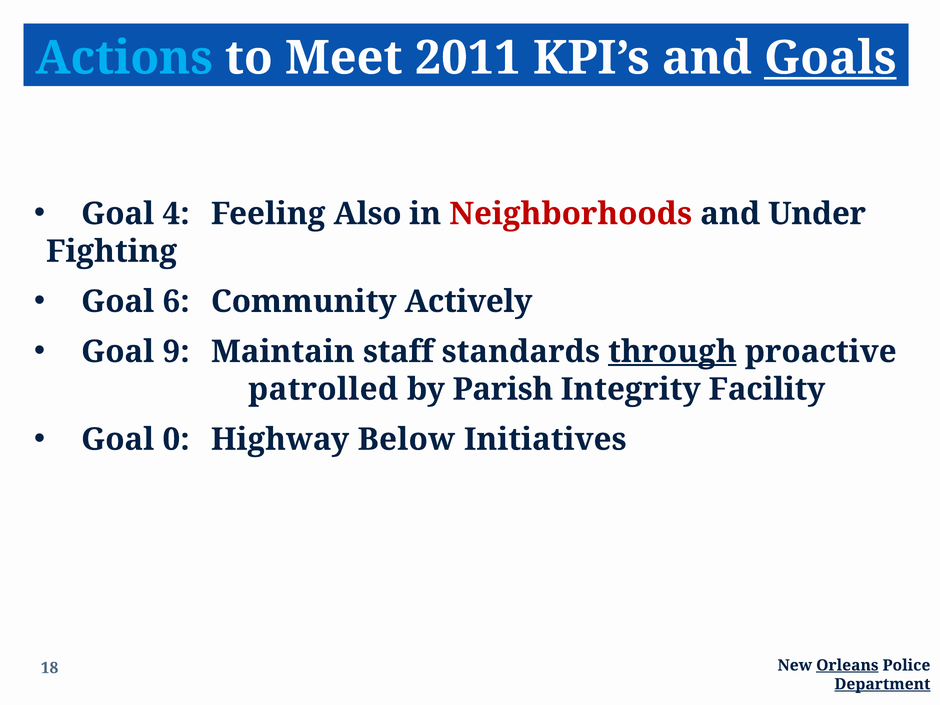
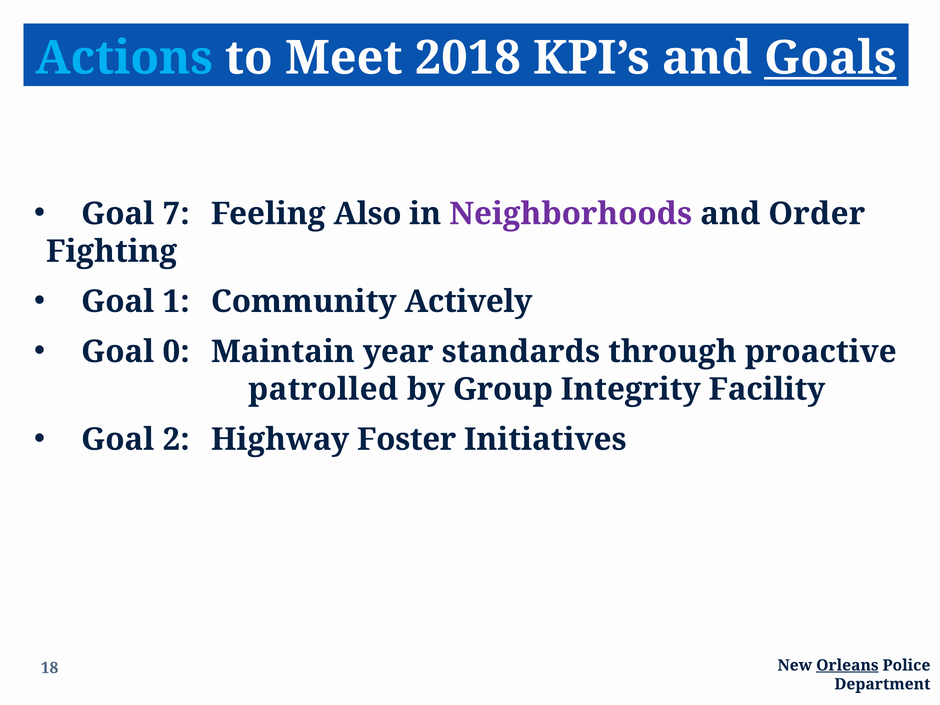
2011: 2011 -> 2018 (468, 58)
4: 4 -> 7 (176, 214)
Neighborhoods colour: red -> purple (571, 214)
Under: Under -> Order (817, 214)
6: 6 -> 1 (176, 302)
9: 9 -> 0 (176, 352)
staff: staff -> year (398, 352)
through underline: present -> none (672, 352)
Parish: Parish -> Group (503, 389)
0: 0 -> 2 (176, 439)
Below: Below -> Foster (407, 439)
Department underline: present -> none (882, 684)
